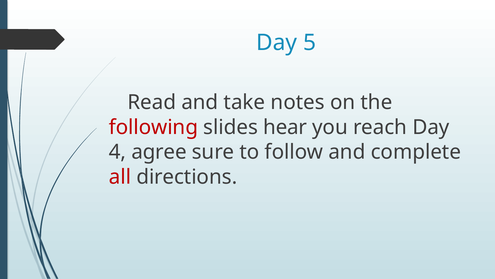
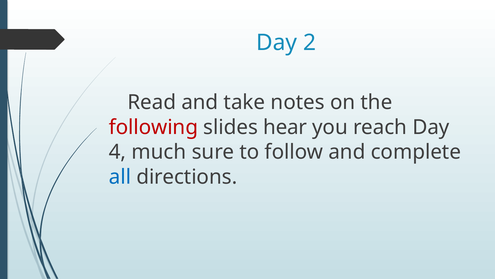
5: 5 -> 2 (310, 42)
agree: agree -> much (159, 152)
all colour: red -> blue (120, 177)
